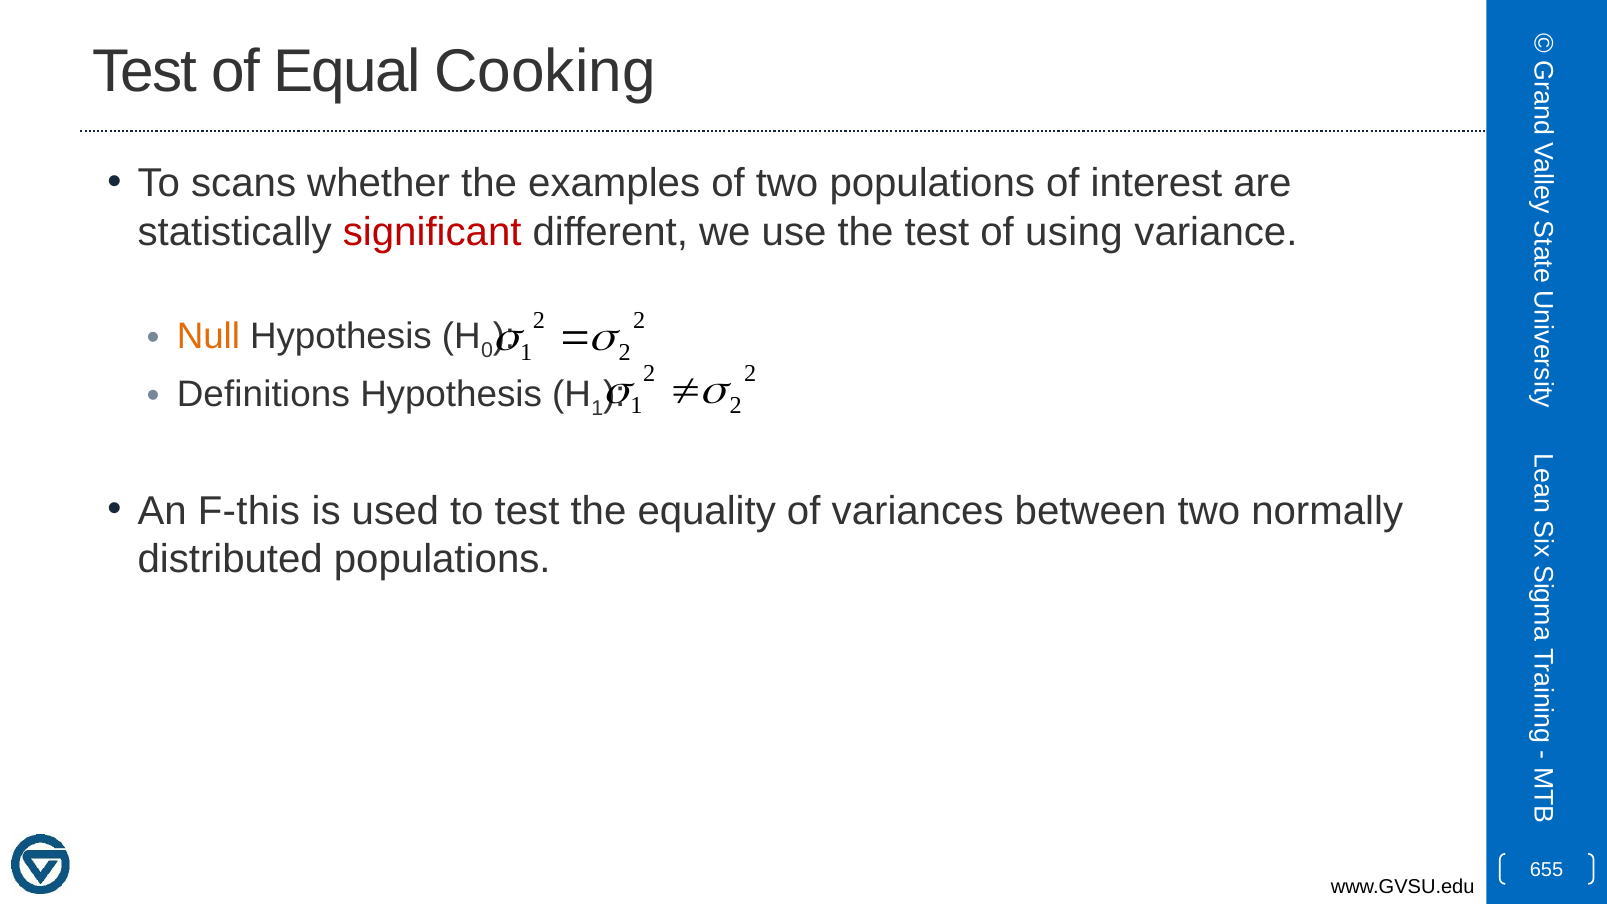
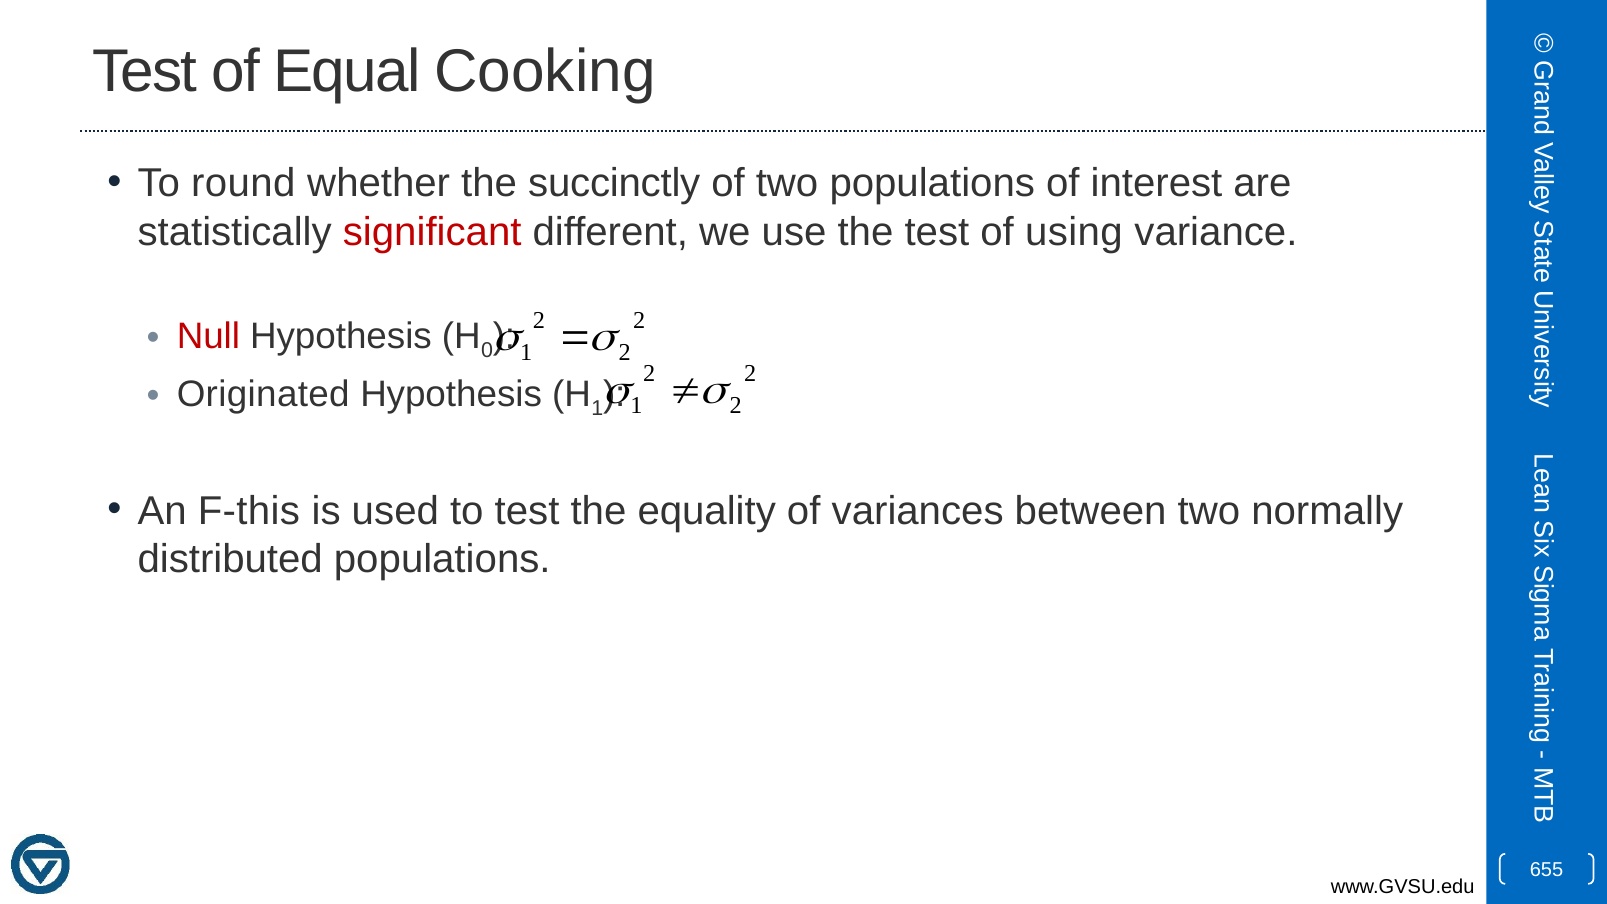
scans: scans -> round (243, 184)
examples: examples -> succinctly (614, 184)
Null colour: orange -> red (208, 337)
Definitions: Definitions -> Originated (263, 394)
